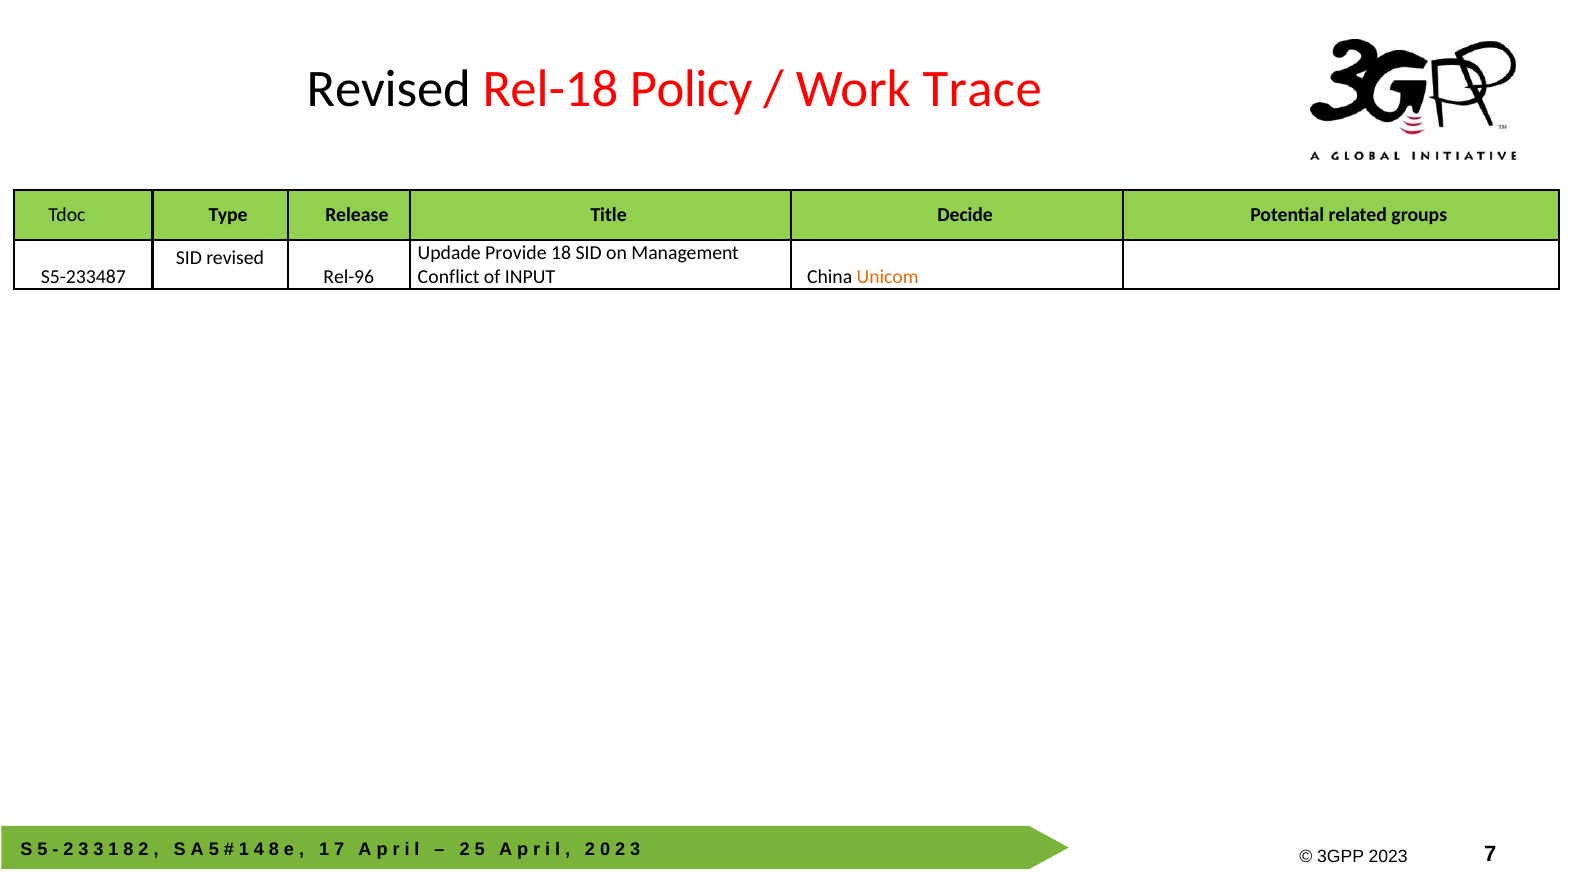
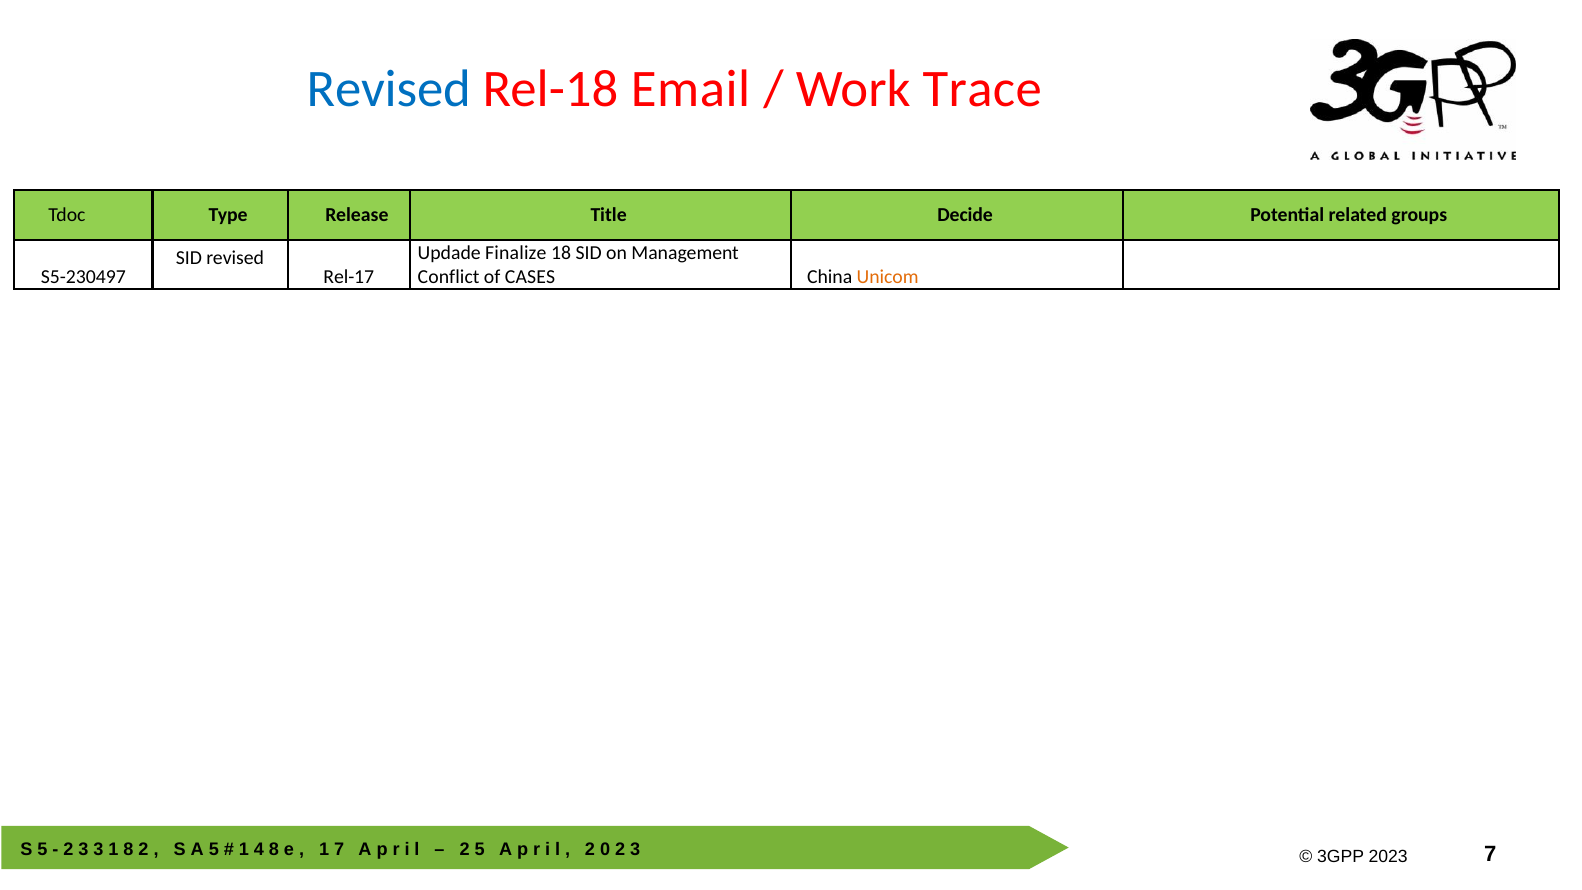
Revised colour: black -> blue (389, 89)
Policy: Policy -> Email (691, 89)
Provide: Provide -> Finalize (516, 253)
S5-233487: S5-233487 -> S5-230497 (83, 277)
Rel-96: Rel-96 -> Rel-17 (349, 277)
INPUT: INPUT -> CASES (530, 277)
